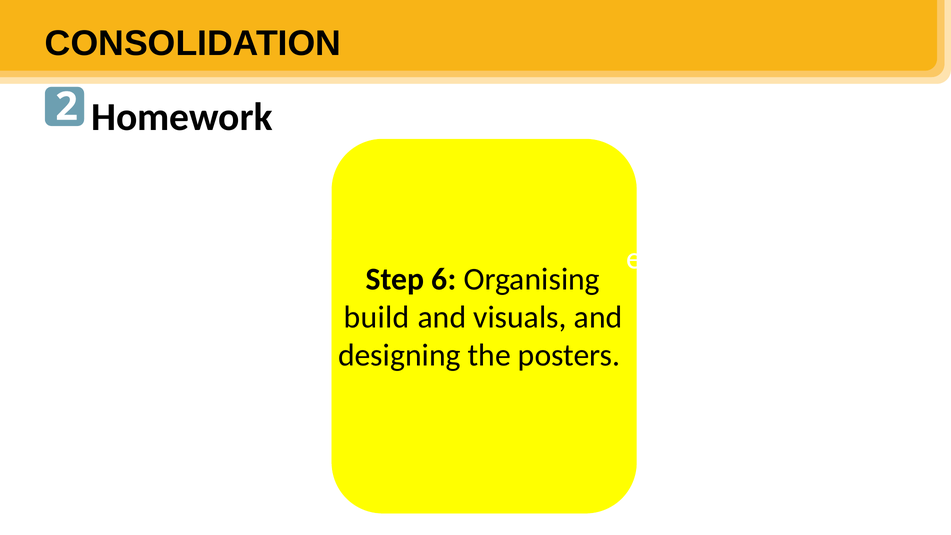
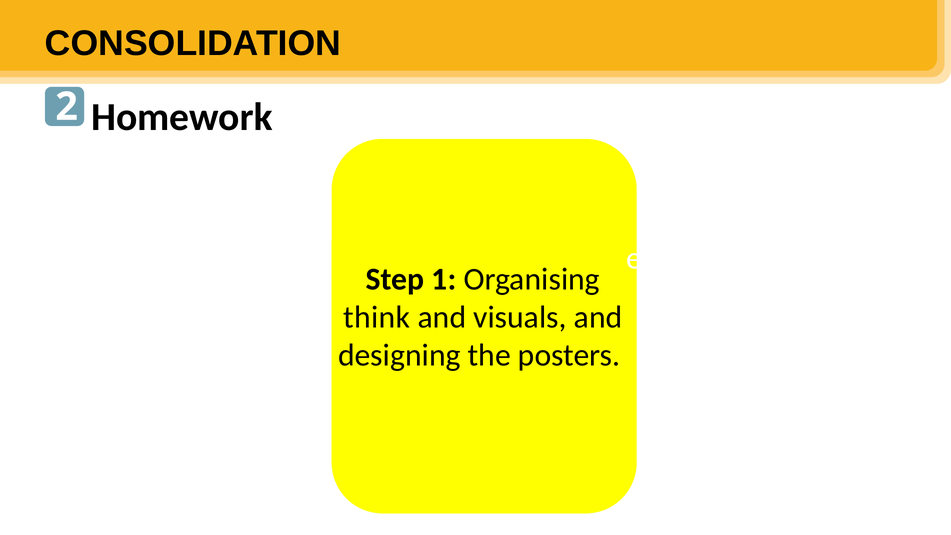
6: 6 -> 1 (444, 279)
build: build -> think (377, 317)
